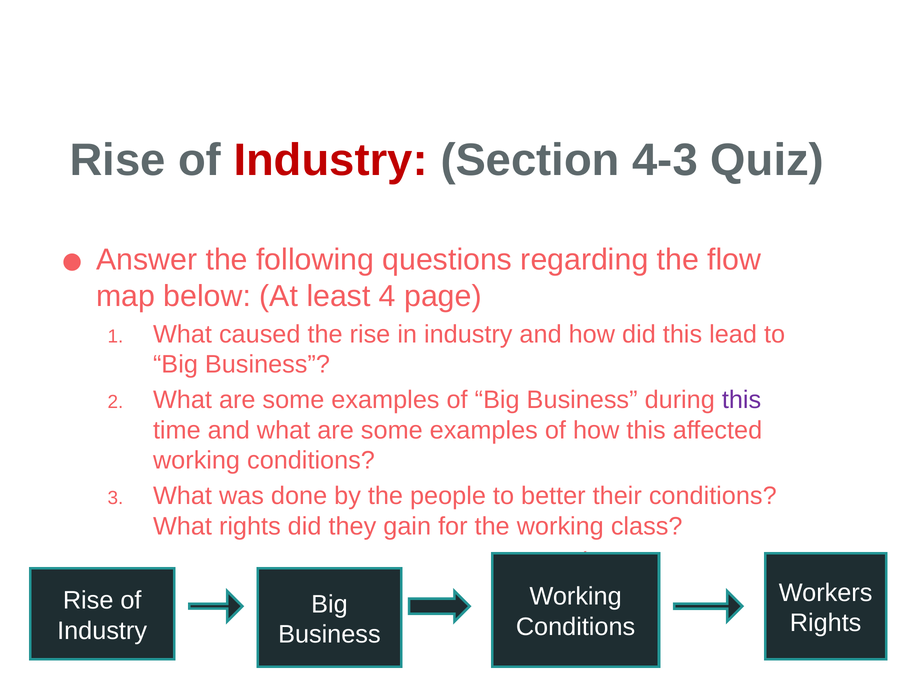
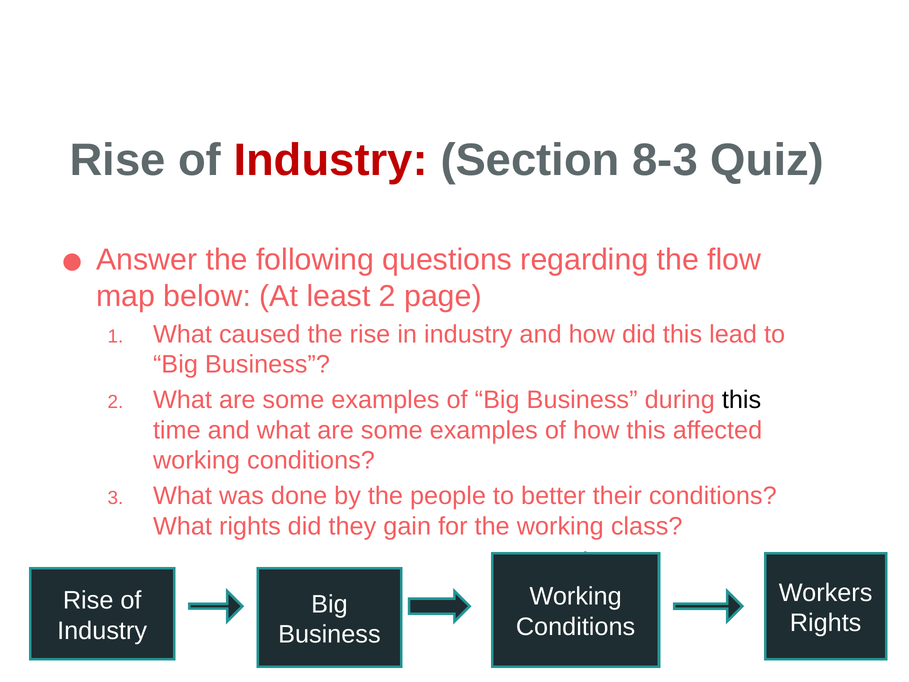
4-3: 4-3 -> 8-3 (665, 160)
least 4: 4 -> 2 (387, 296)
this colour: purple -> black (742, 400)
